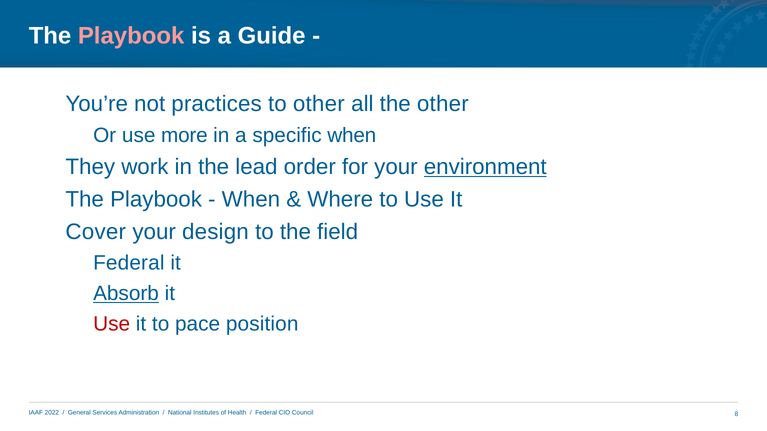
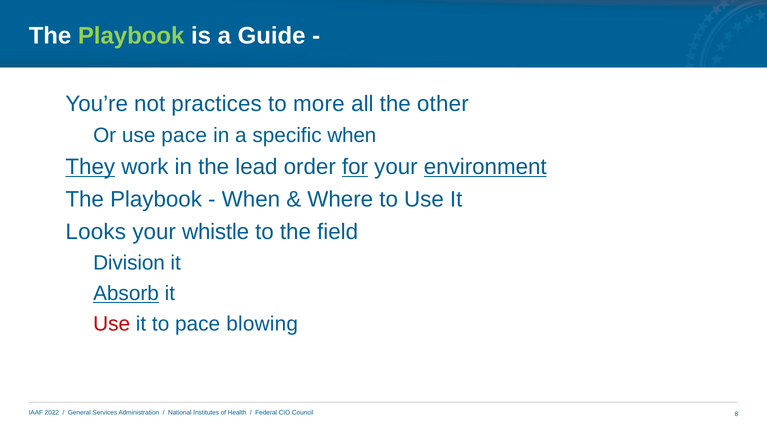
Playbook colour: pink -> light green (131, 36)
to other: other -> more (319, 104)
use more: more -> pace (184, 136)
They underline: none -> present (90, 167)
for underline: none -> present (355, 167)
Cover: Cover -> Looks (96, 232)
design: design -> whistle (216, 232)
Federal: Federal -> Division (129, 263)
position: position -> blowing (262, 324)
